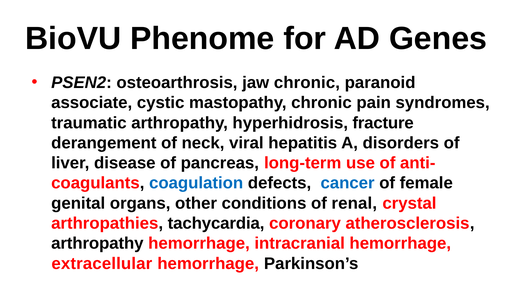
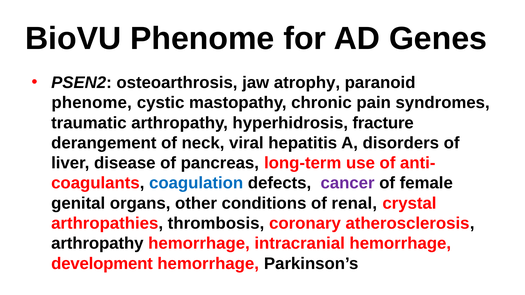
jaw chronic: chronic -> atrophy (307, 83)
associate: associate -> phenome (92, 103)
cancer colour: blue -> purple (348, 183)
tachycardia: tachycardia -> thrombosis (216, 224)
extracellular: extracellular -> development (102, 264)
